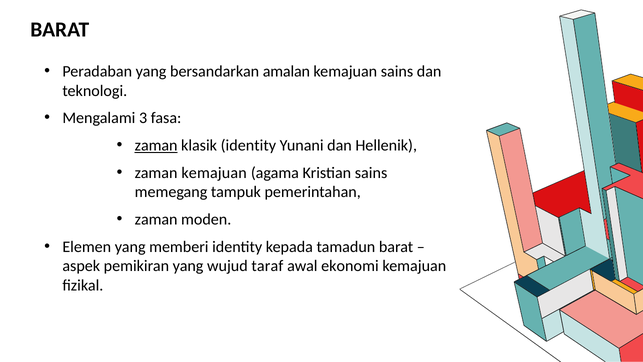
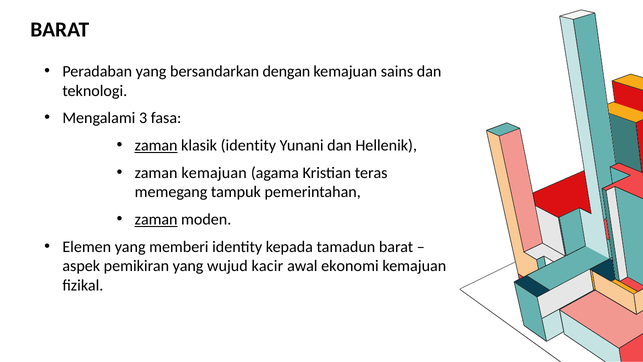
amalan: amalan -> dengan (286, 71)
Kristian sains: sains -> teras (371, 173)
zaman underline: none -> present (156, 219)
taraf: taraf -> kacir (267, 266)
